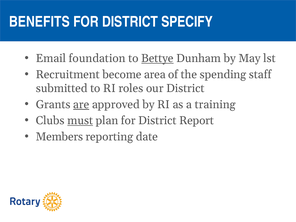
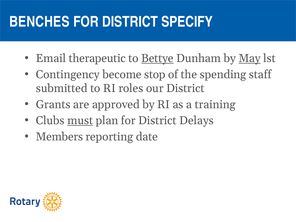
BENEFITS: BENEFITS -> BENCHES (39, 22)
foundation: foundation -> therapeutic (97, 58)
May underline: none -> present (250, 58)
Recruitment: Recruitment -> Contingency (68, 74)
area: area -> stop (155, 74)
are underline: present -> none (81, 104)
Report: Report -> Delays (197, 121)
